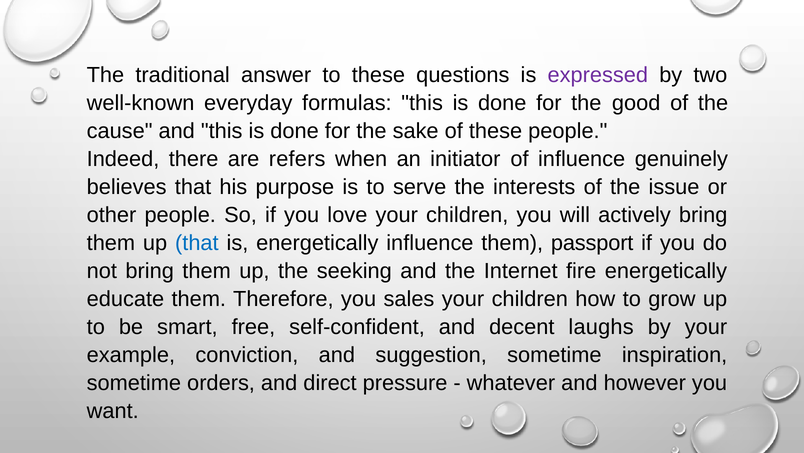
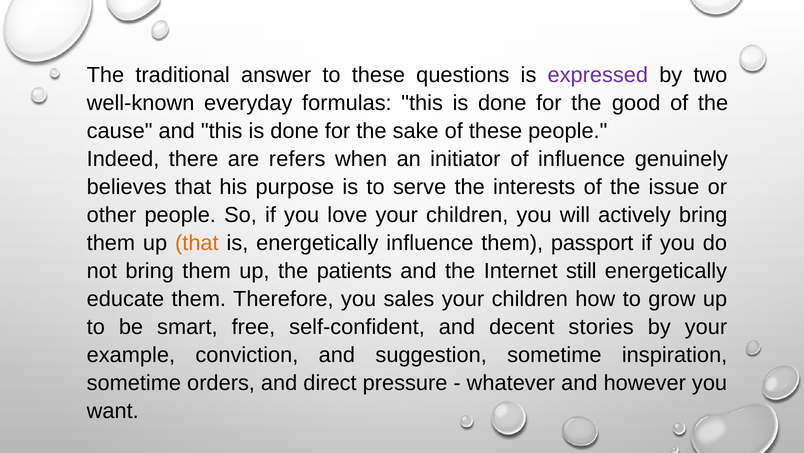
that colour: blue -> orange (197, 243)
seeking: seeking -> patients (354, 271)
fire: fire -> still (581, 271)
laughs: laughs -> stories (601, 326)
